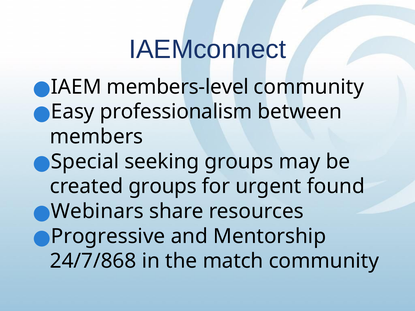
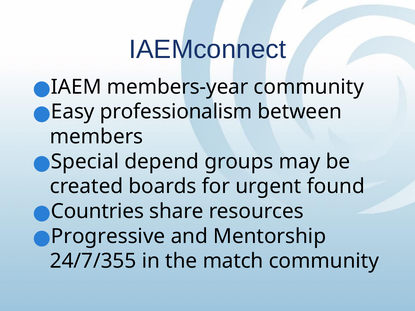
members-level: members-level -> members-year (178, 87)
seeking: seeking -> depend (162, 162)
created groups: groups -> boards (163, 187)
Webinars: Webinars -> Countries (97, 211)
24/7/868: 24/7/868 -> 24/7/355 (93, 261)
